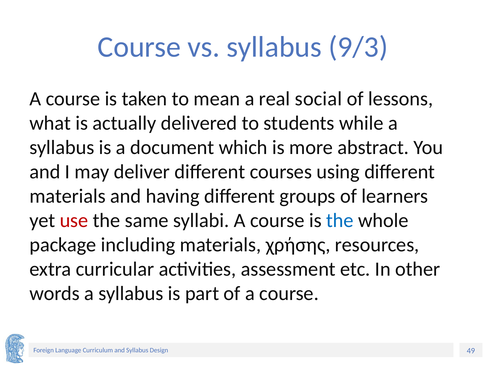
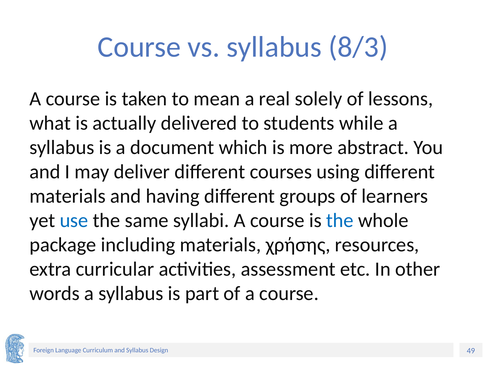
9/3: 9/3 -> 8/3 (358, 47)
social: social -> solely (318, 99)
use colour: red -> blue (74, 220)
